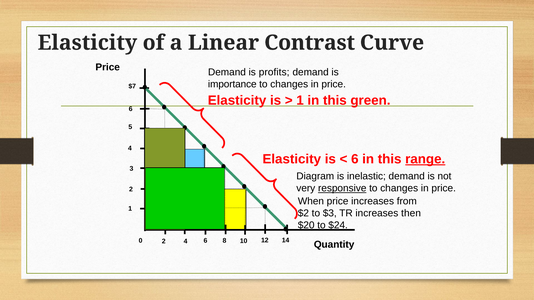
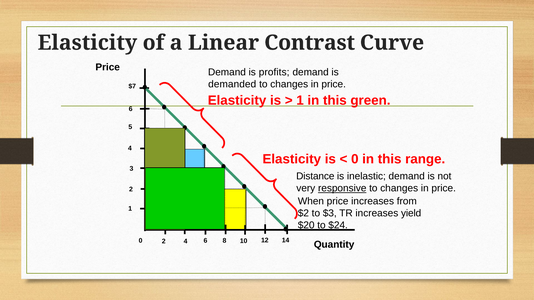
importance: importance -> demanded (232, 84)
6: 6 -> 0 (355, 159)
range underline: present -> none (425, 159)
Diagram: Diagram -> Distance (315, 177)
then: then -> yield (411, 213)
